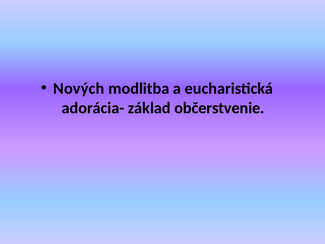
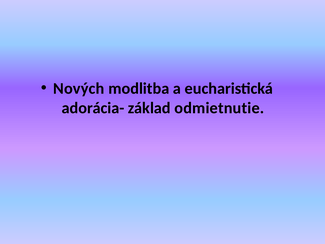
občerstvenie: občerstvenie -> odmietnutie (219, 108)
